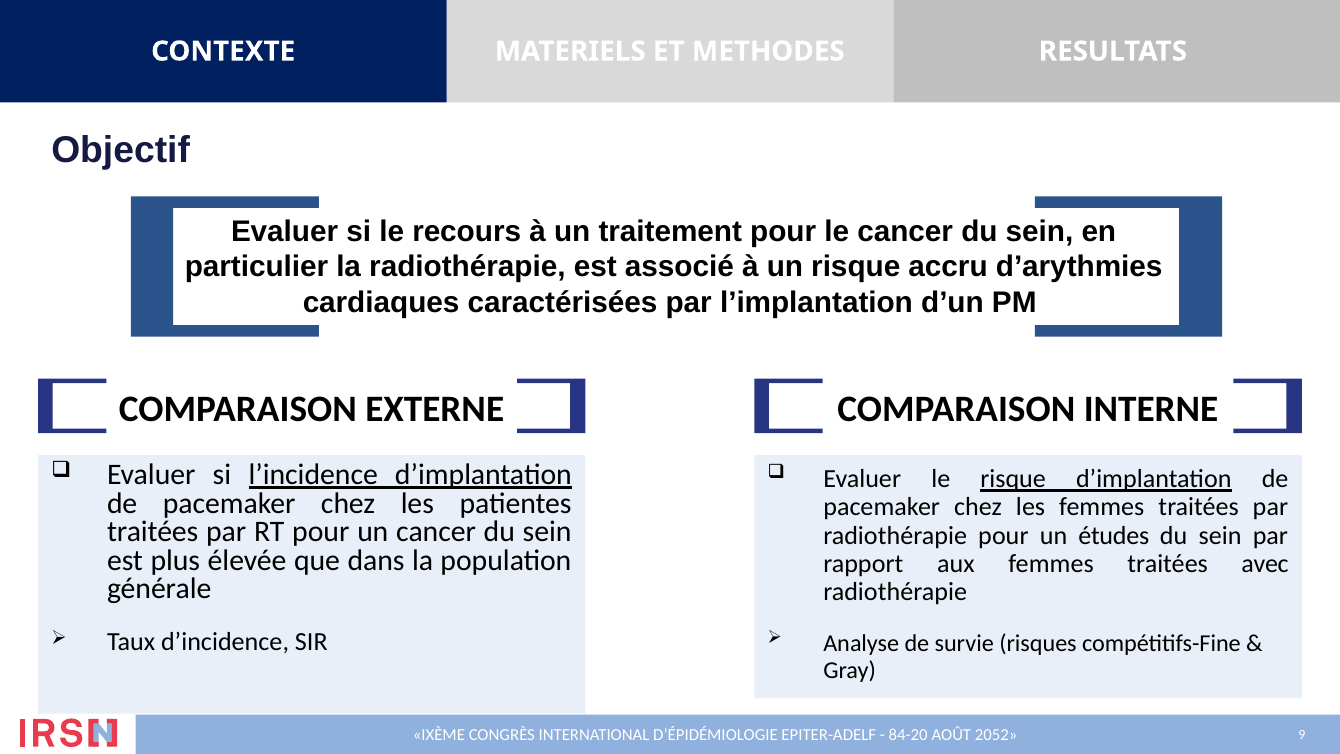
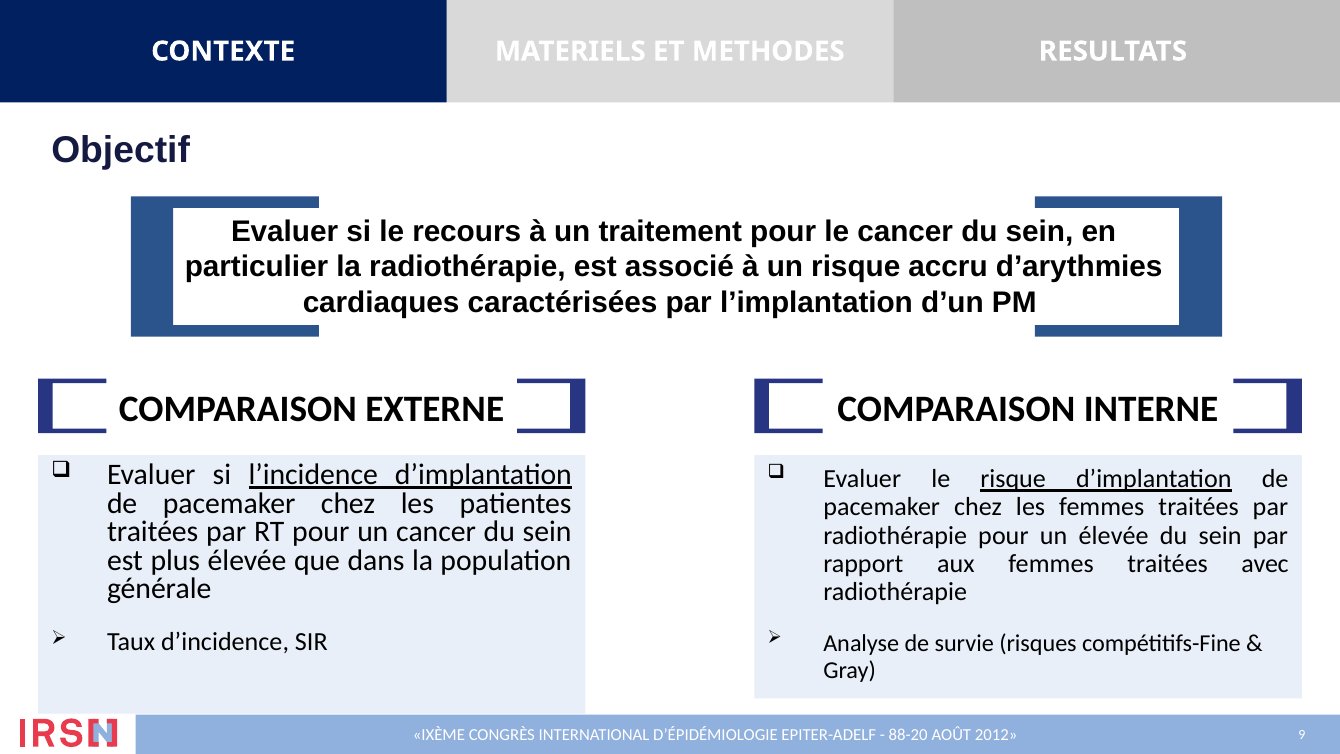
un études: études -> élevée (1114, 535)
84-20: 84-20 -> 88-20 (908, 735)
2052: 2052 -> 2012 (996, 735)
